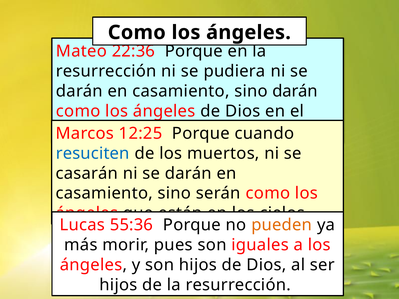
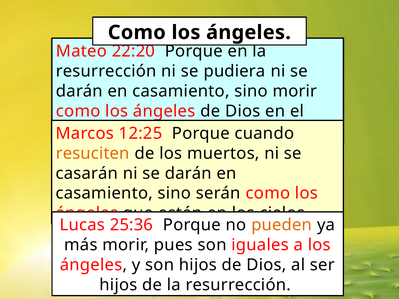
22:36: 22:36 -> 22:20 (133, 51)
sino darán: darán -> morir (295, 91)
resuciten colour: blue -> orange (93, 153)
55:36: 55:36 -> 25:36 (131, 225)
